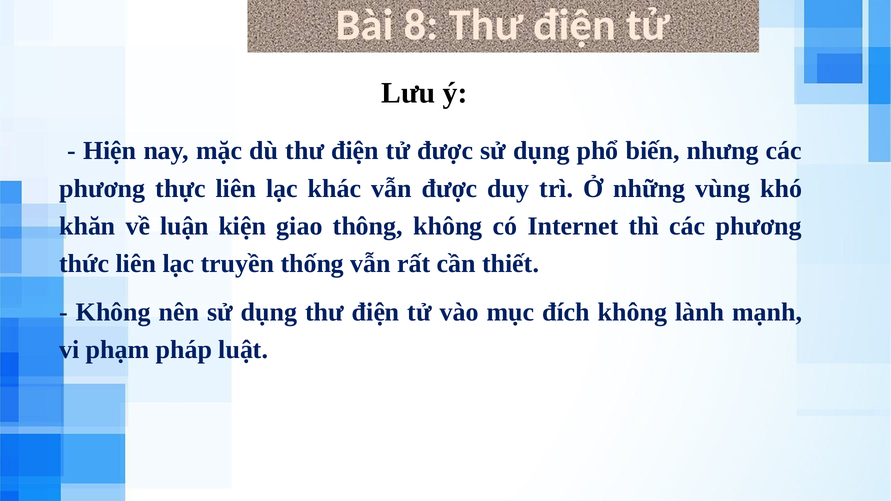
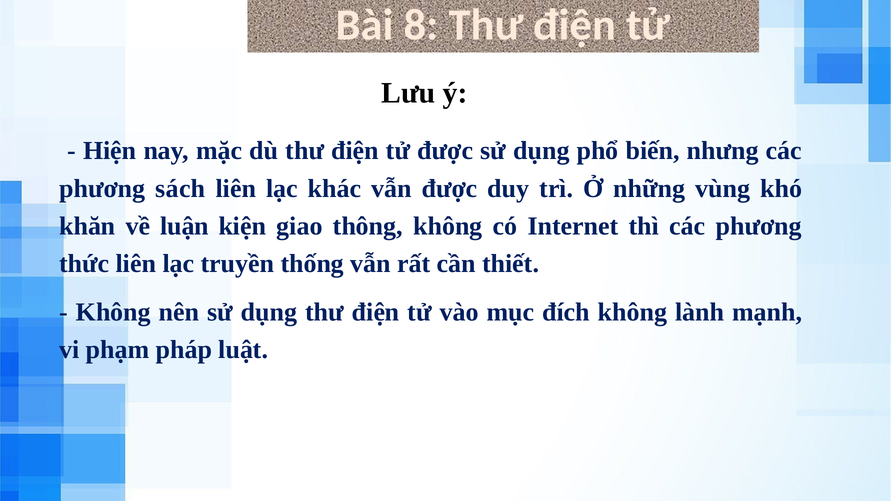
thực: thực -> sách (180, 189)
